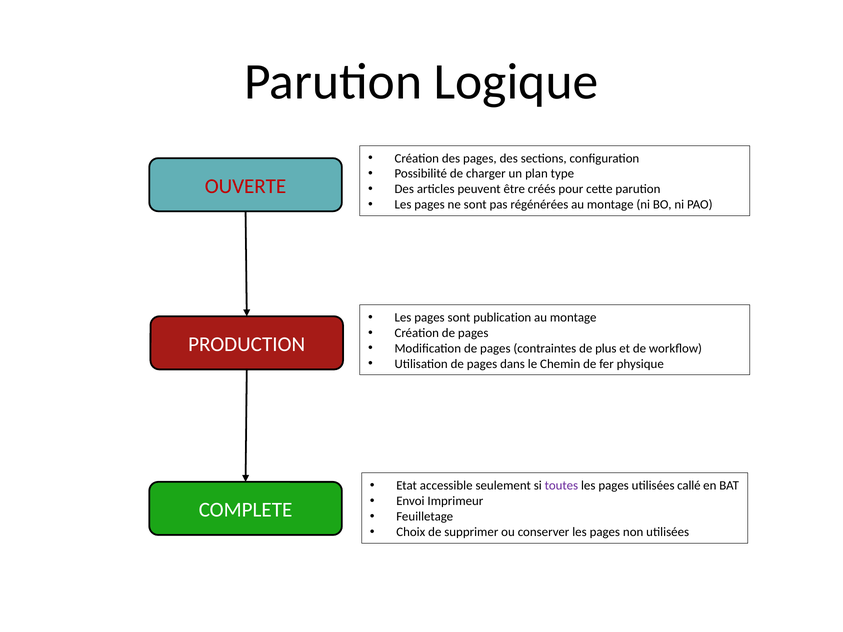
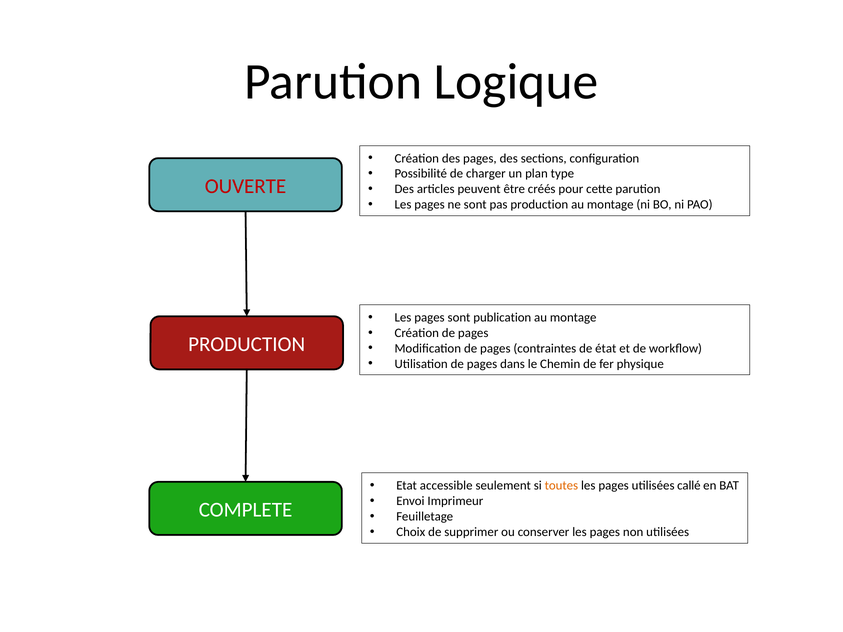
pas régénérées: régénérées -> production (539, 205)
plus: plus -> état (606, 349)
toutes colour: purple -> orange (561, 486)
